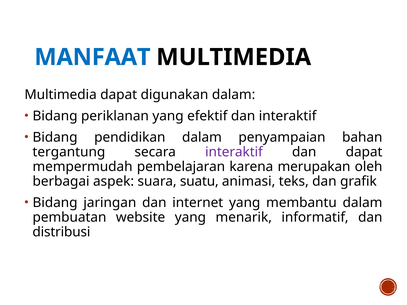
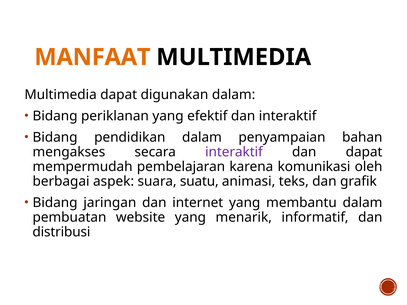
MANFAAT colour: blue -> orange (92, 57)
tergantung: tergantung -> mengakses (69, 152)
merupakan: merupakan -> komunikasi (314, 167)
